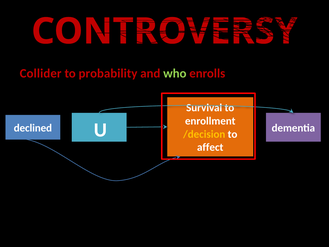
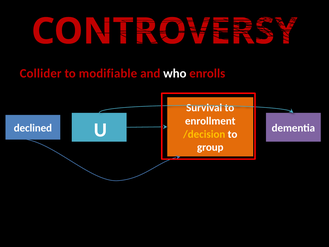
probability: probability -> modifiable (108, 73)
who colour: light green -> white (175, 73)
affect: affect -> group (210, 147)
